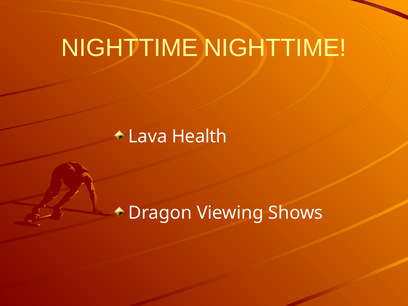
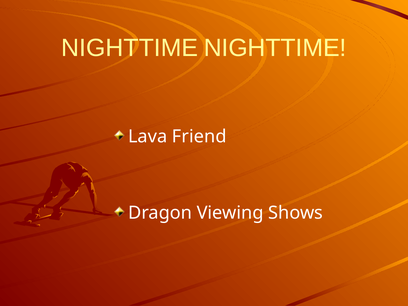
Health: Health -> Friend (199, 137)
